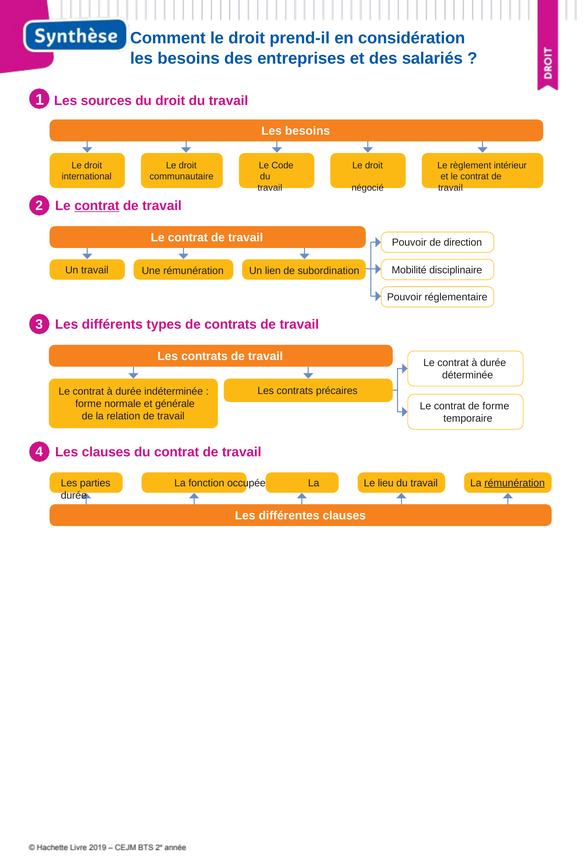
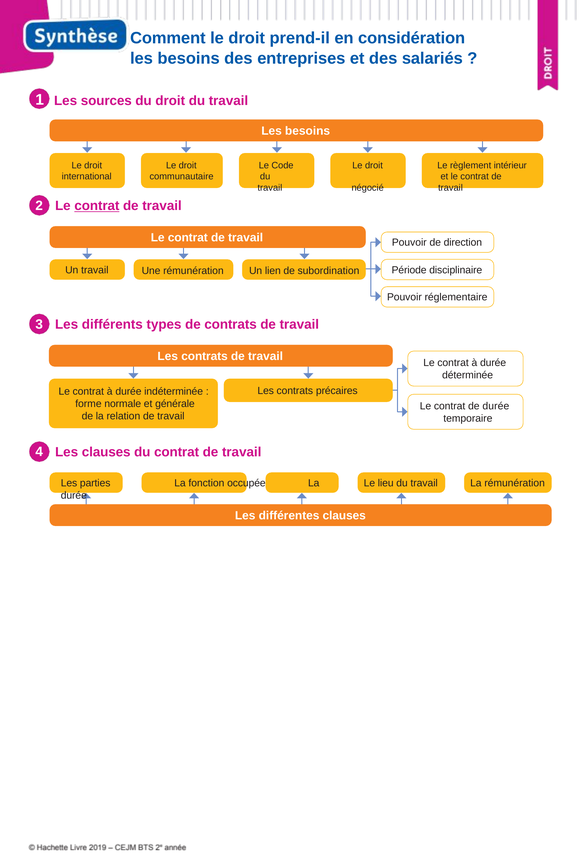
Mobilité: Mobilité -> Période (409, 270)
de forme: forme -> durée (496, 406)
rémunération underline: present -> none (515, 483)
